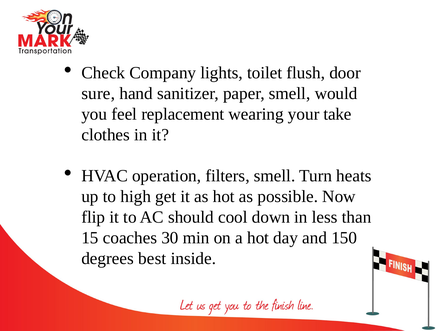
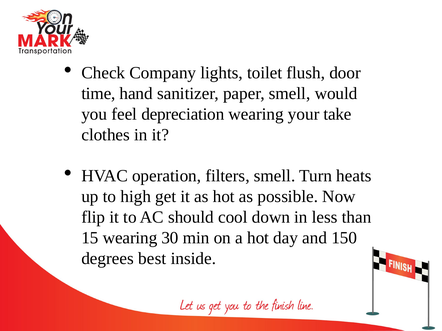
sure: sure -> time (98, 94)
replacement: replacement -> depreciation (183, 114)
15 coaches: coaches -> wearing (130, 238)
